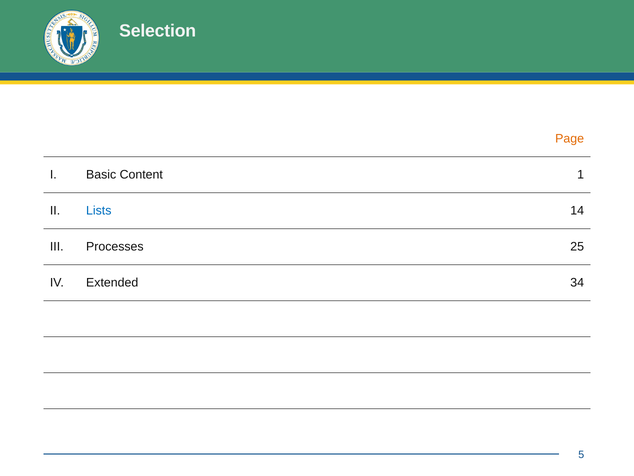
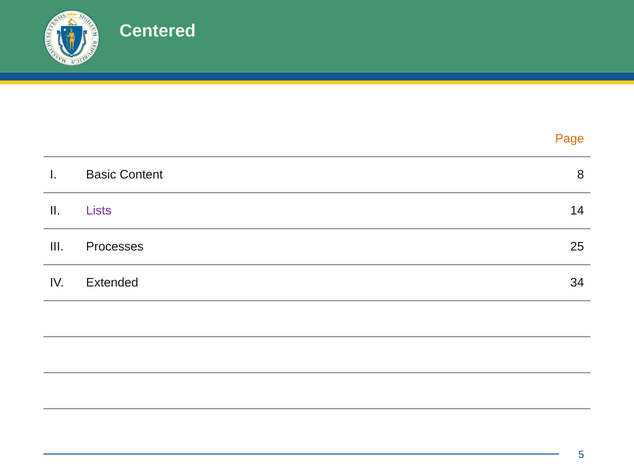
Selection: Selection -> Centered (158, 31)
1: 1 -> 8 (581, 175)
Lists colour: blue -> purple (99, 211)
